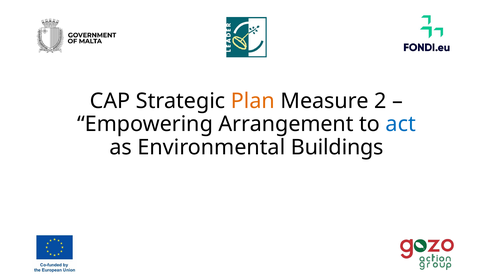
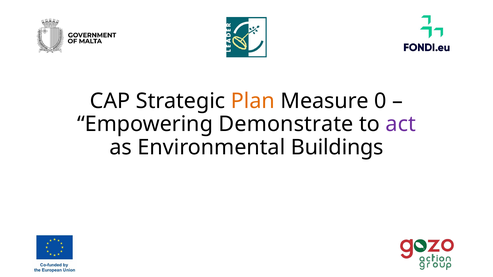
2: 2 -> 0 (380, 101)
Arrangement: Arrangement -> Demonstrate (286, 124)
act colour: blue -> purple (401, 124)
